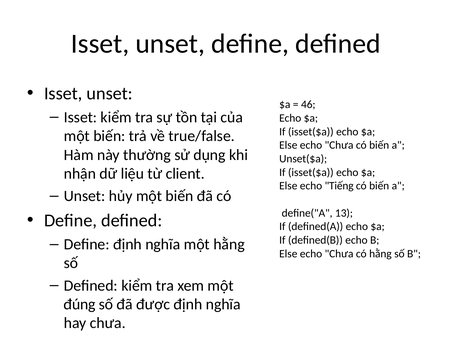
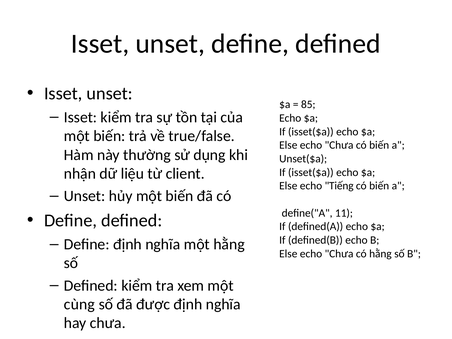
46: 46 -> 85 (308, 105)
13: 13 -> 11 (344, 213)
đúng: đúng -> cùng (79, 304)
